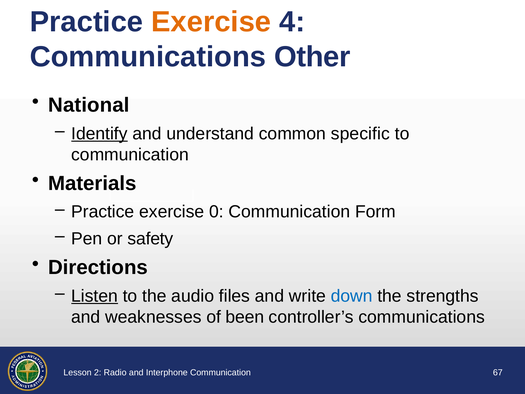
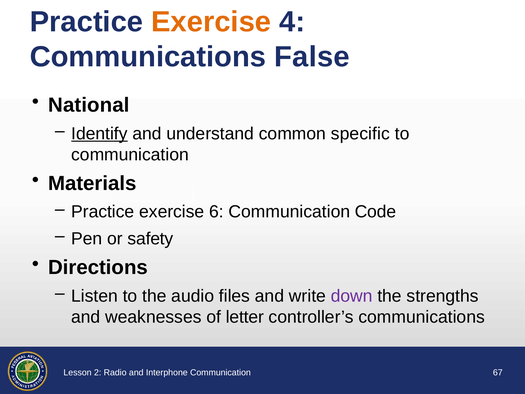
Other: Other -> False (312, 57)
0: 0 -> 6 (216, 212)
Form: Form -> Code (376, 212)
Listen underline: present -> none (95, 296)
down colour: blue -> purple (352, 296)
been: been -> letter (245, 317)
